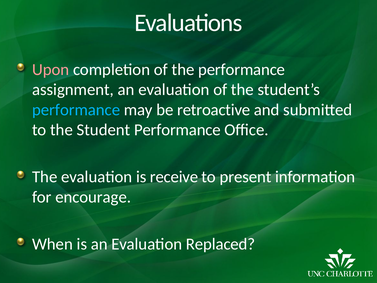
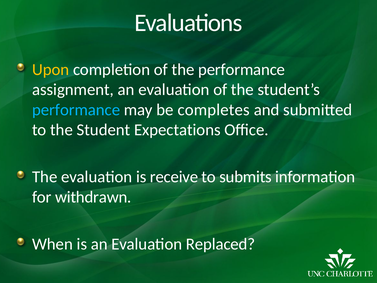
Upon colour: pink -> yellow (51, 69)
retroactive: retroactive -> completes (214, 110)
Student Performance: Performance -> Expectations (177, 130)
present: present -> submits (246, 177)
encourage: encourage -> withdrawn (93, 197)
